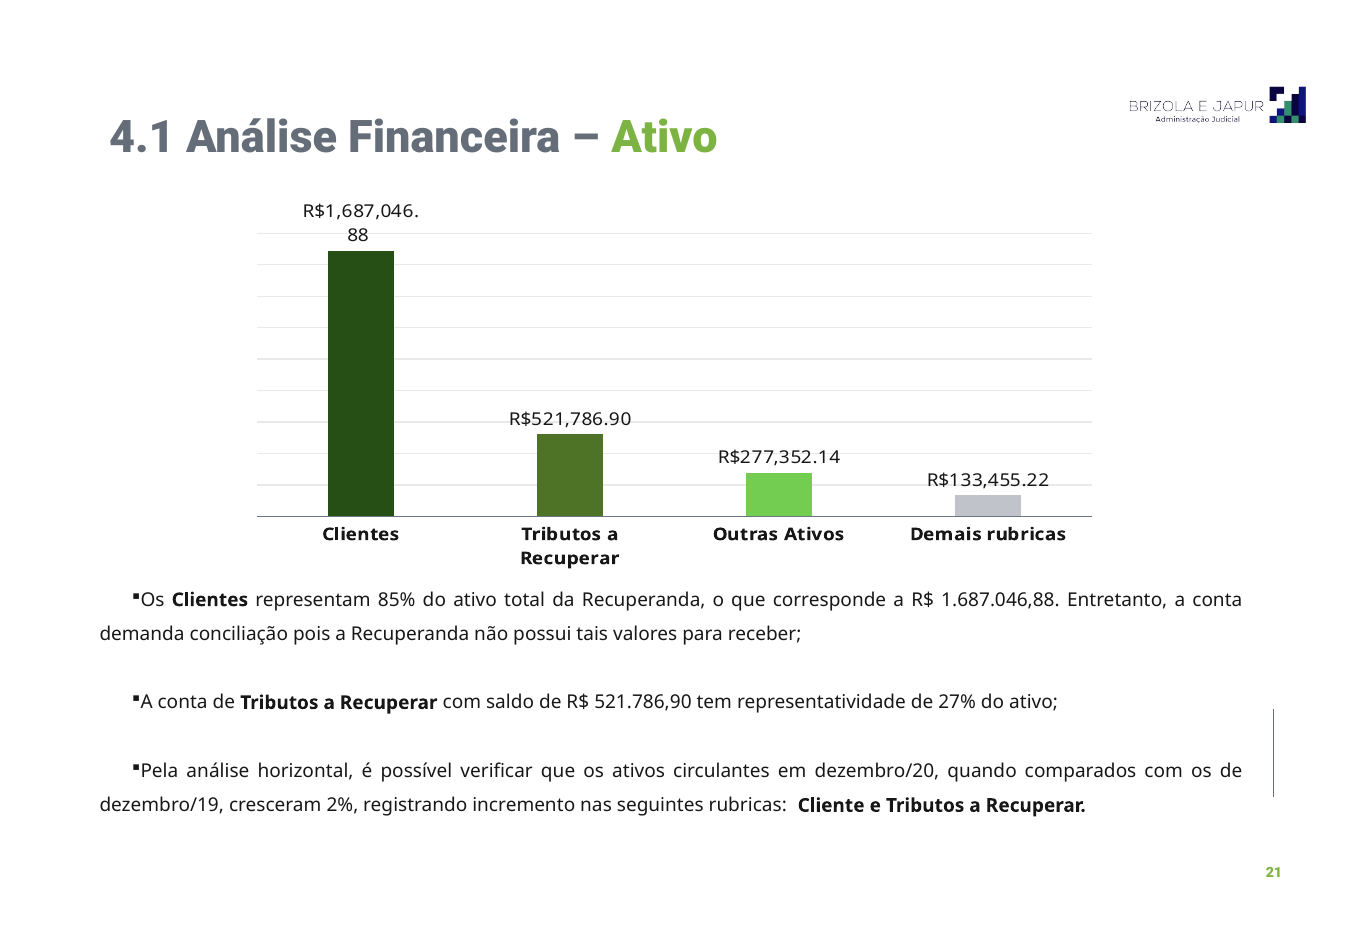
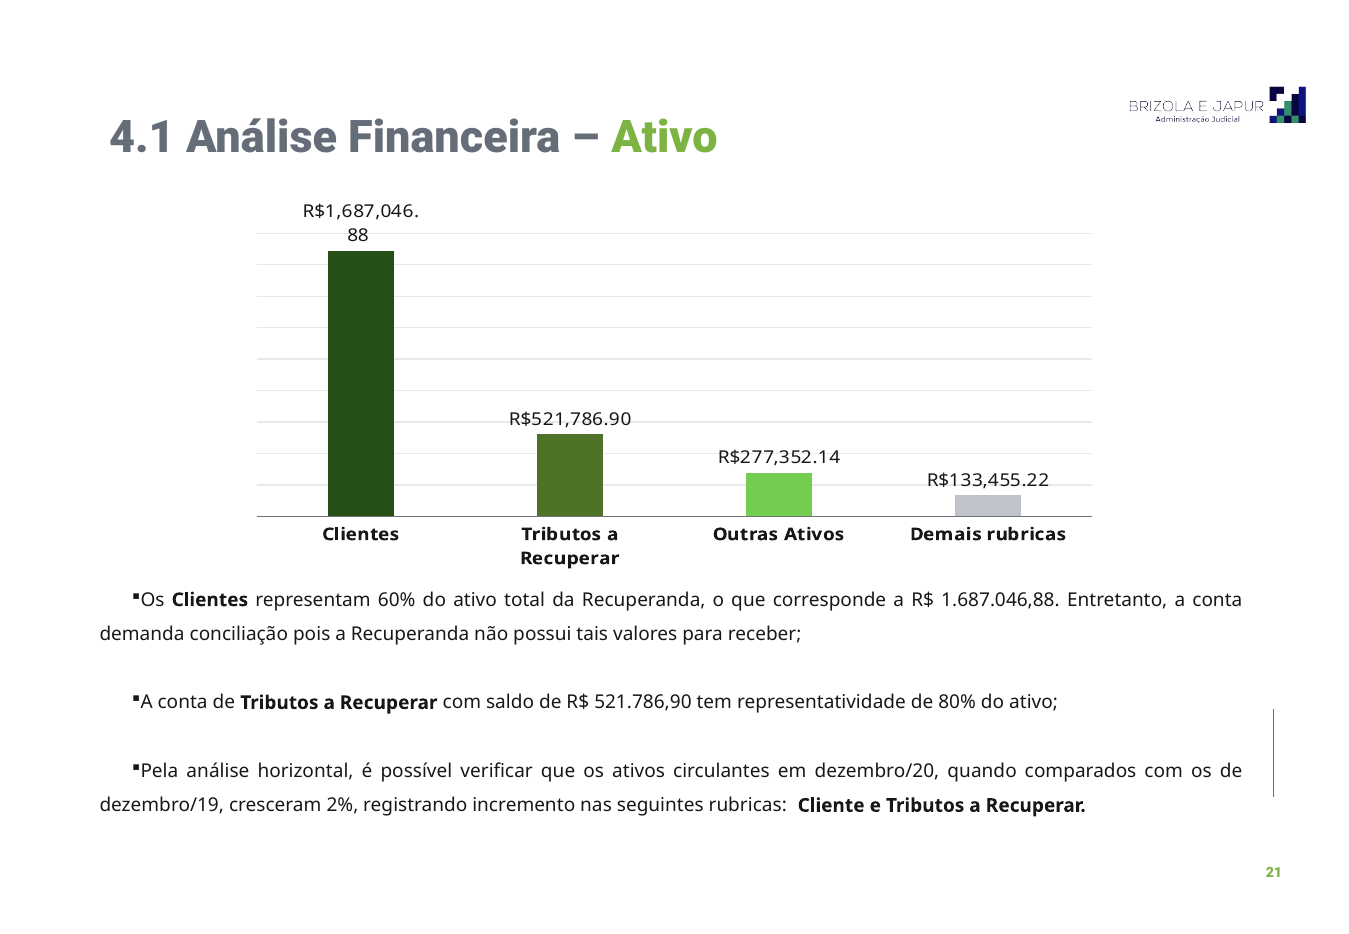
85%: 85% -> 60% (397, 600)
27%: 27% -> 80% (957, 703)
